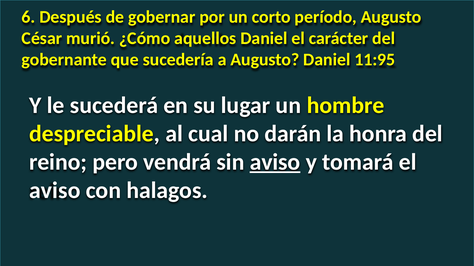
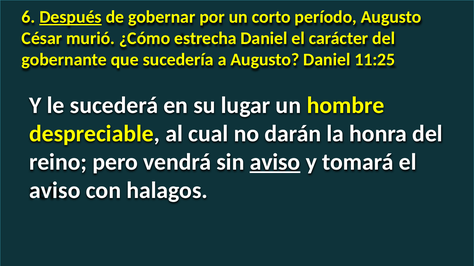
Después underline: none -> present (71, 17)
aquellos: aquellos -> estrecha (205, 38)
11:95: 11:95 -> 11:25 (375, 60)
